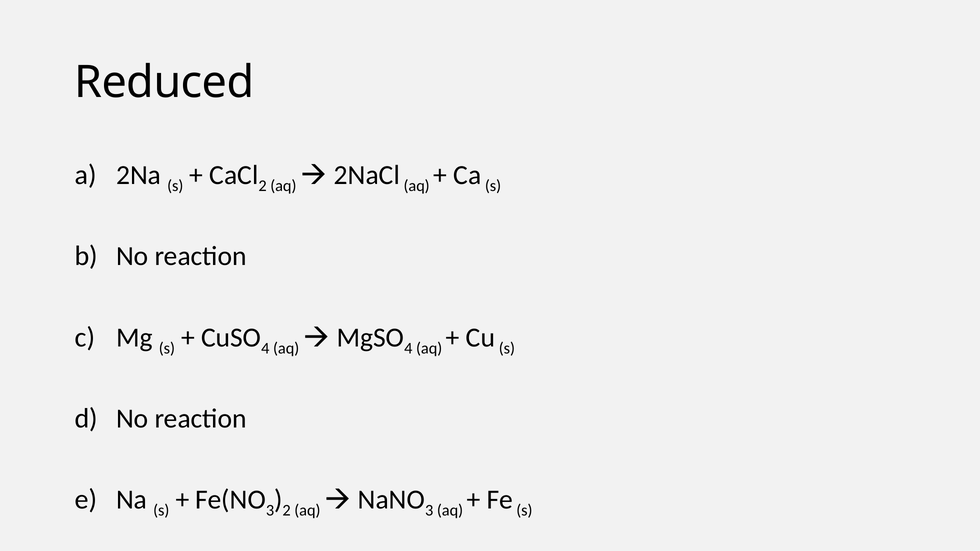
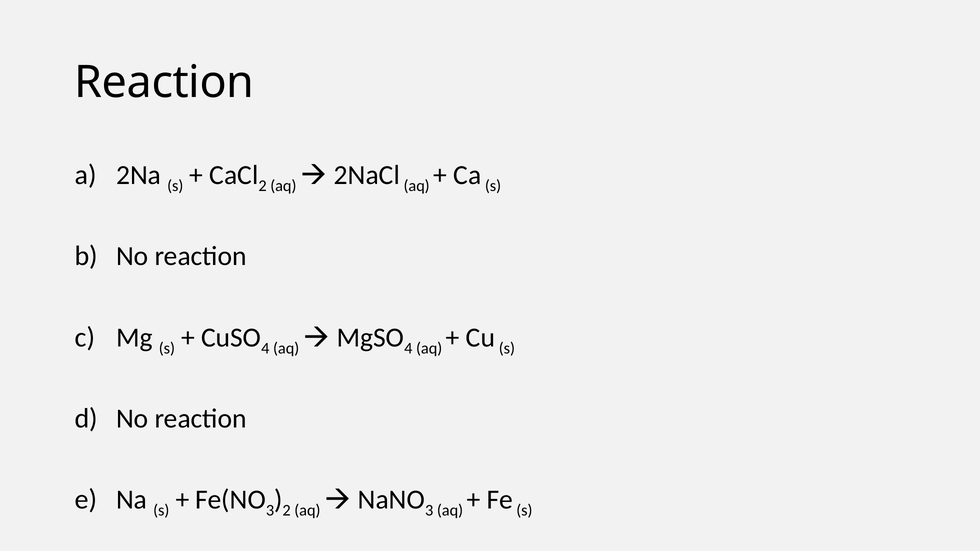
Reduced: Reduced -> Reaction (164, 82)
